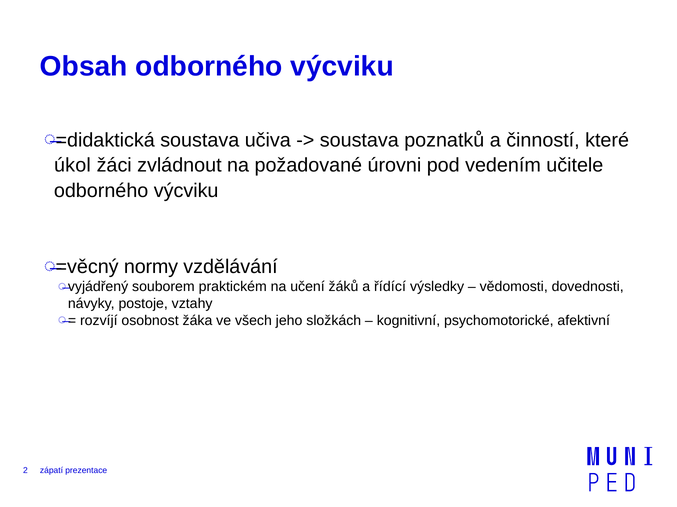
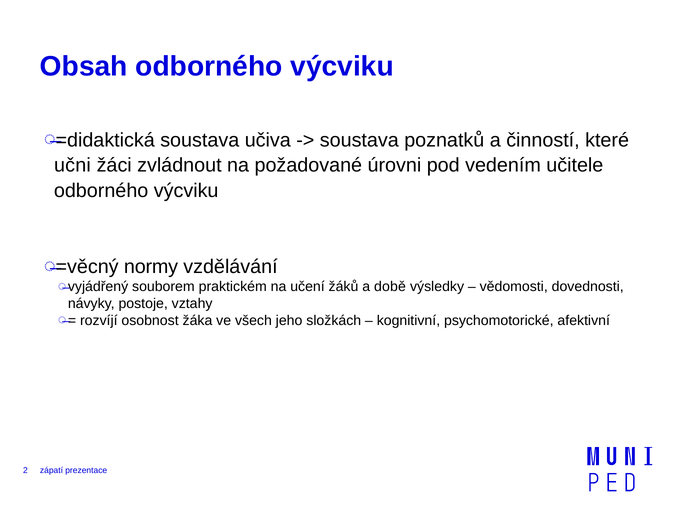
úkol: úkol -> učni (72, 166)
řídící: řídící -> době (390, 287)
